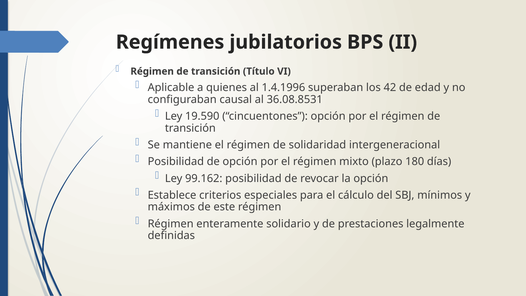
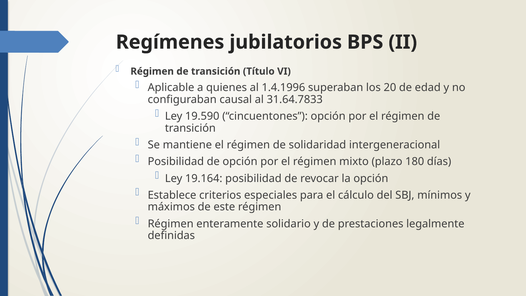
42: 42 -> 20 (390, 88)
36.08.8531: 36.08.8531 -> 31.64.7833 (295, 99)
99.162: 99.162 -> 19.164 (204, 178)
